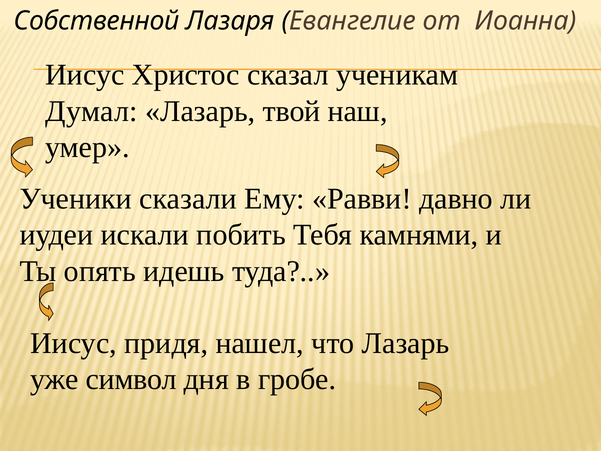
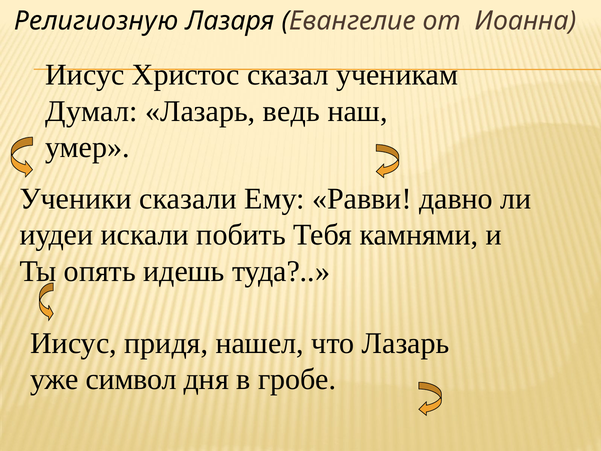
Собственной: Собственной -> Религиозную (96, 21)
твой: твой -> ведь (291, 111)
